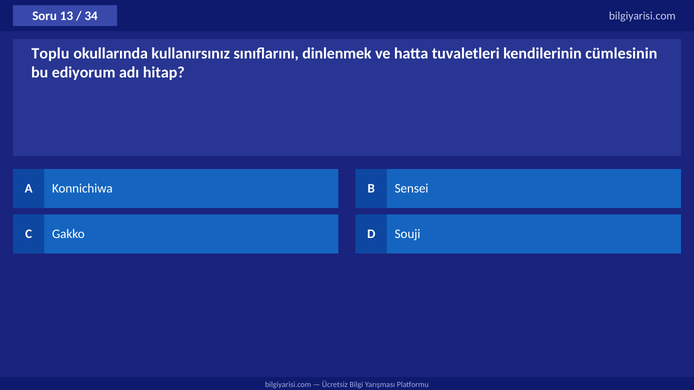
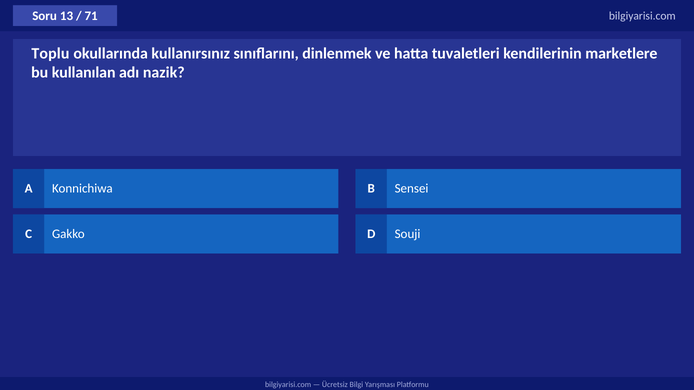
34: 34 -> 71 (91, 16)
cümlesinin: cümlesinin -> marketlere (621, 53)
ediyorum: ediyorum -> kullanılan (84, 73)
hitap: hitap -> nazik (164, 73)
